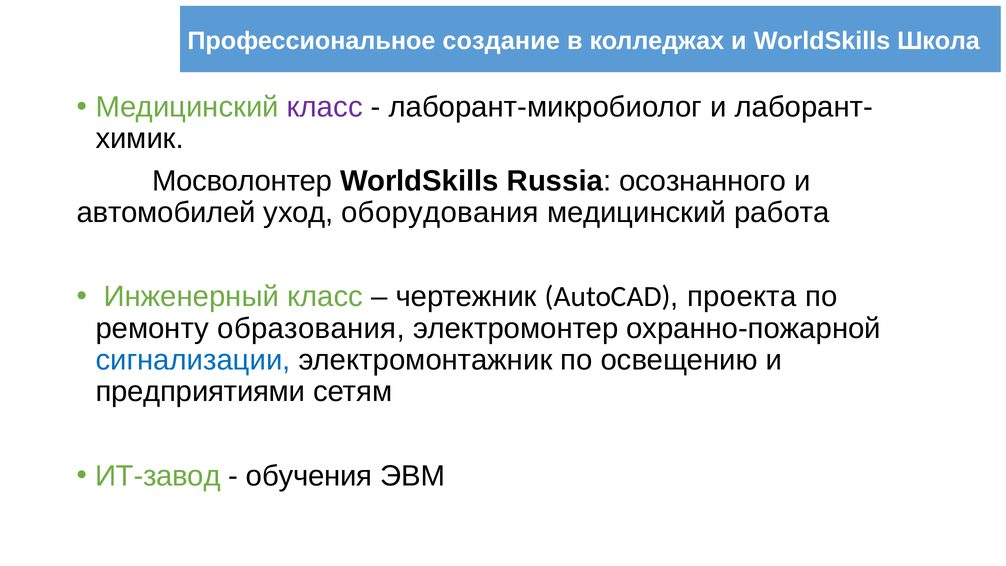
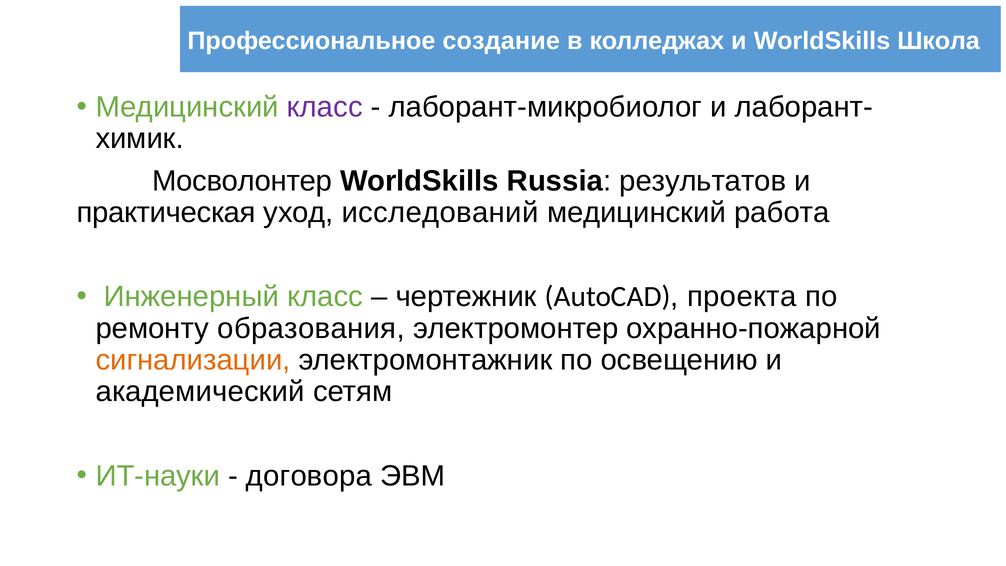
осознанного: осознанного -> результатов (703, 181)
автомобилей: автомобилей -> практическая (166, 212)
оборудования: оборудования -> исследований (440, 212)
сигнализации colour: blue -> orange (193, 360)
предприятиями: предприятиями -> академический (200, 392)
ИТ-завод: ИТ-завод -> ИТ-науки (158, 476)
обучения: обучения -> договора (309, 476)
